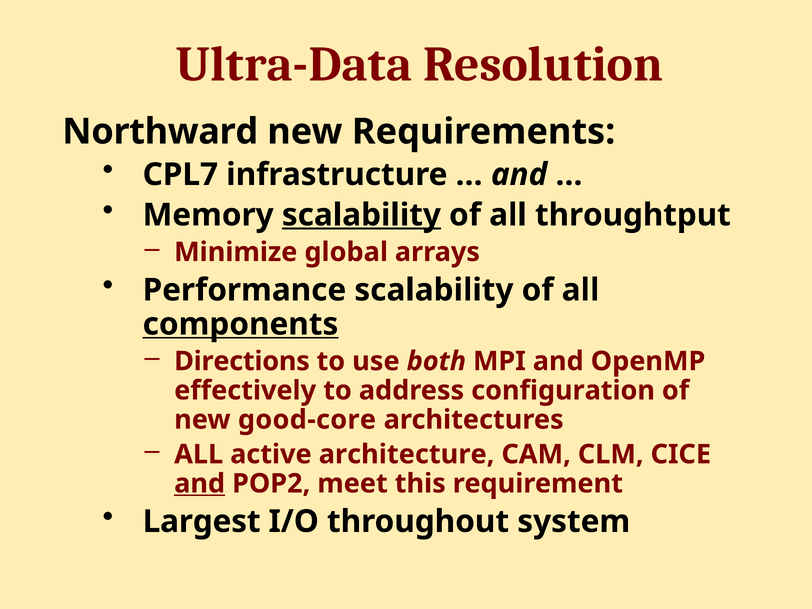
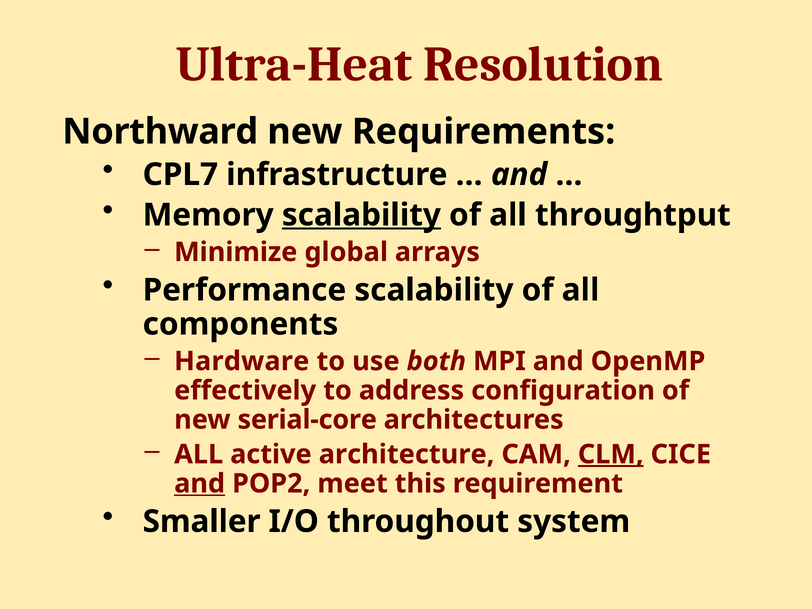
Ultra-Data: Ultra-Data -> Ultra-Heat (294, 64)
components underline: present -> none (240, 324)
Directions: Directions -> Hardware (242, 361)
good-core: good-core -> serial-core (307, 420)
CLM underline: none -> present (611, 454)
Largest: Largest -> Smaller (202, 522)
